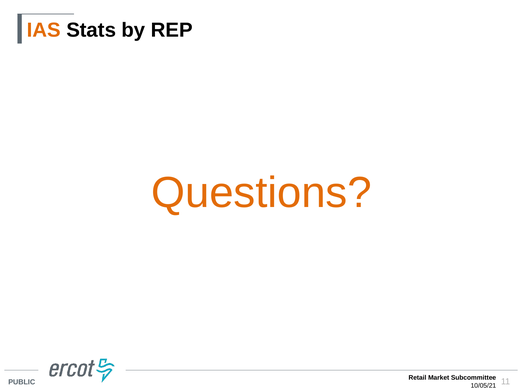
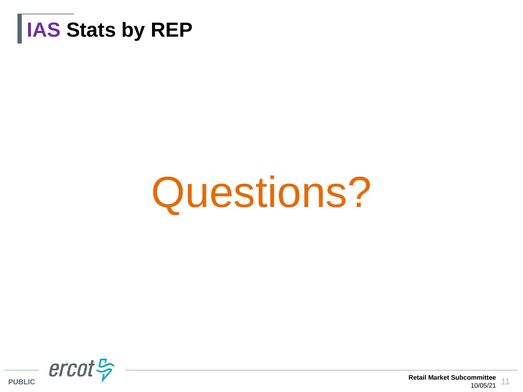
IAS colour: orange -> purple (44, 30)
